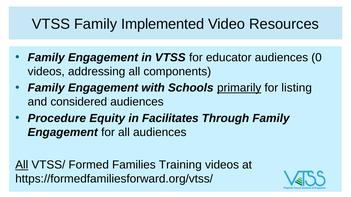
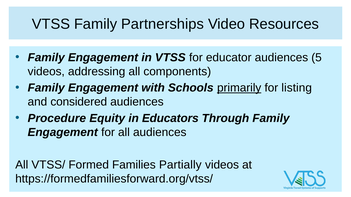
Implemented: Implemented -> Partnerships (163, 24)
0: 0 -> 5 (317, 58)
Facilitates: Facilitates -> Educators (170, 118)
All underline: present -> none (22, 165)
Training: Training -> Partially (180, 165)
